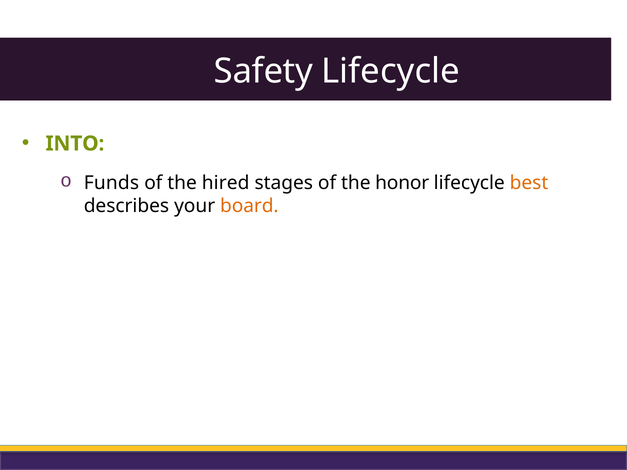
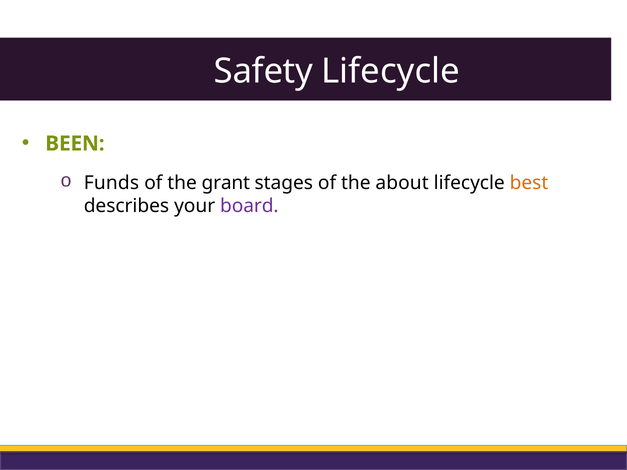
INTO: INTO -> BEEN (75, 144)
hired: hired -> grant (226, 183)
honor: honor -> about (402, 183)
board colour: orange -> purple (249, 206)
